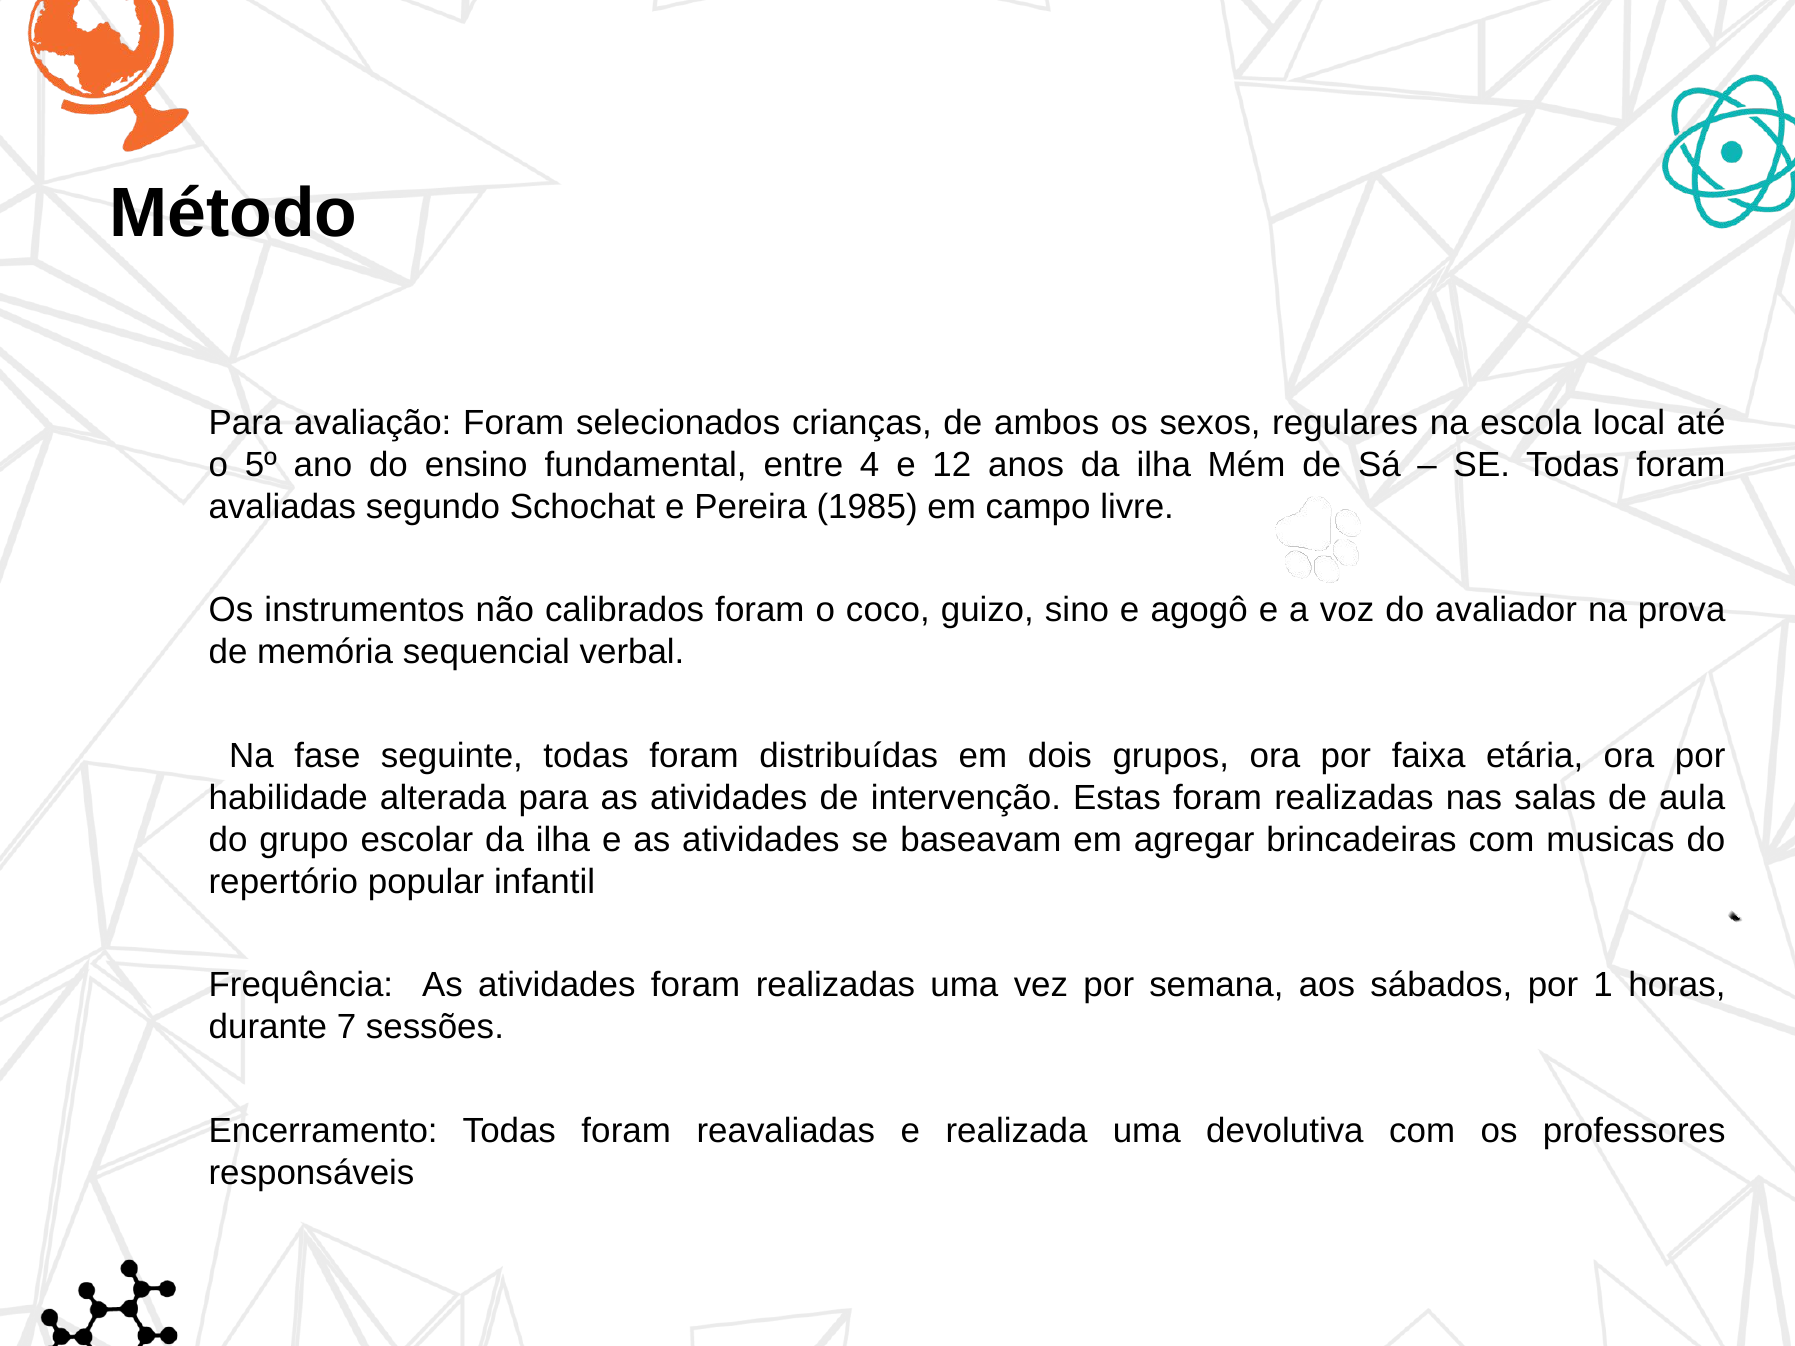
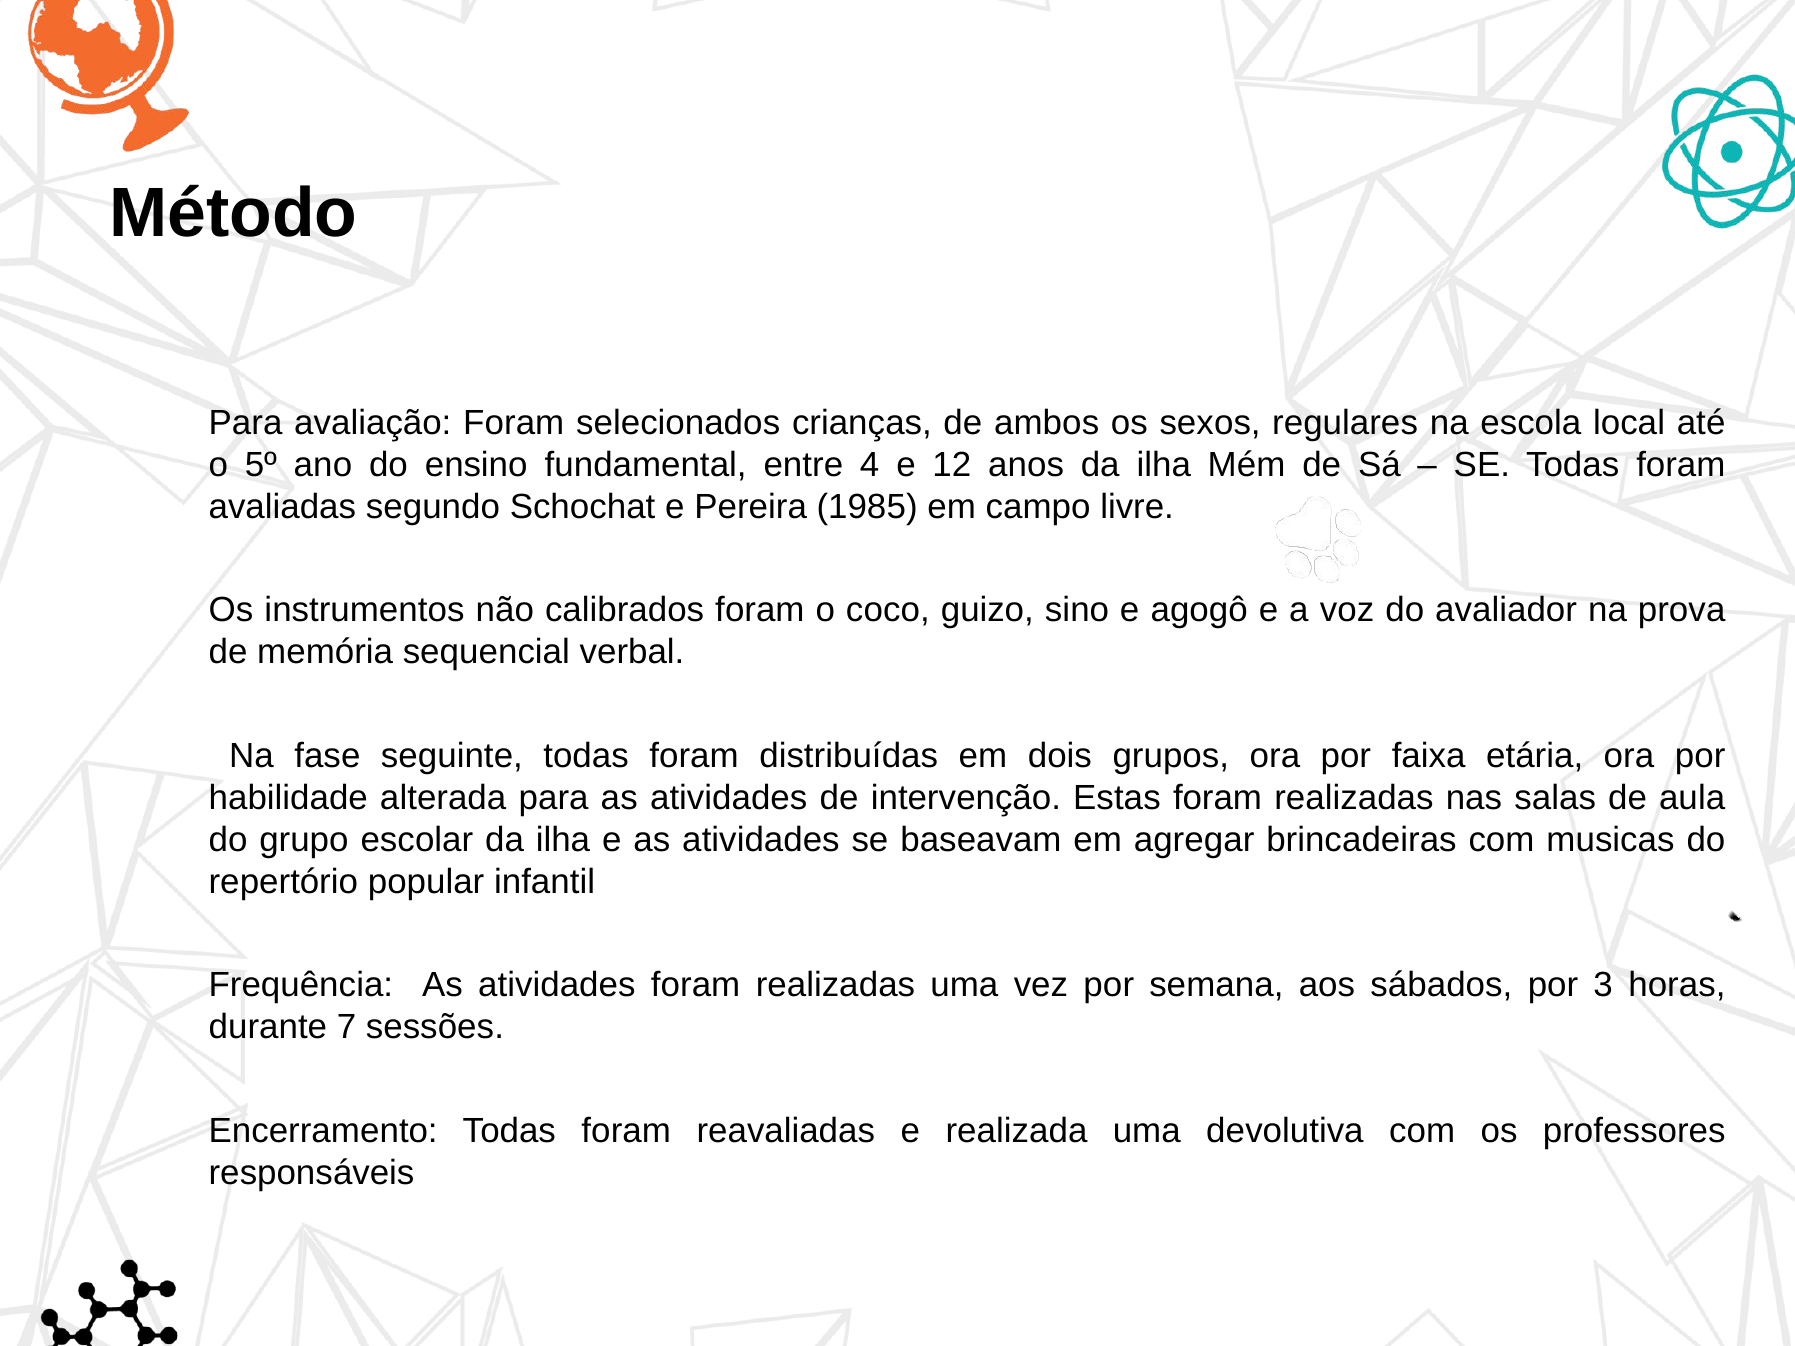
1: 1 -> 3 (1603, 985)
